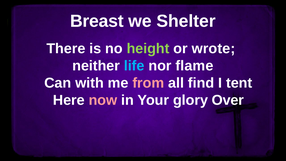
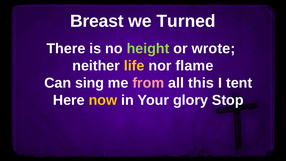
Shelter: Shelter -> Turned (186, 21)
life colour: light blue -> yellow (134, 66)
with: with -> sing (90, 83)
find: find -> this (201, 83)
now colour: pink -> yellow (103, 100)
Over: Over -> Stop (228, 100)
